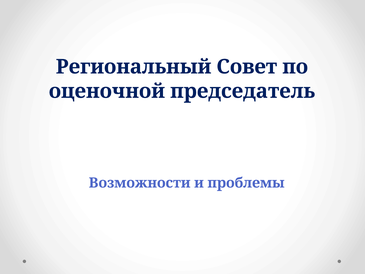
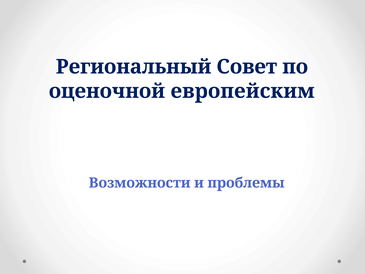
председатель: председатель -> европейским (243, 91)
